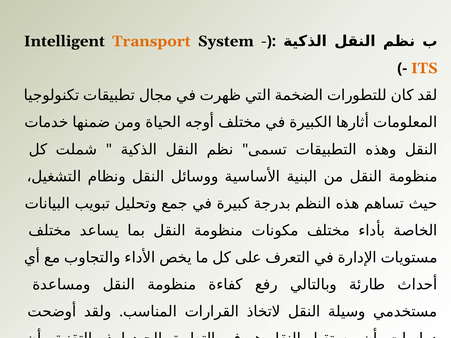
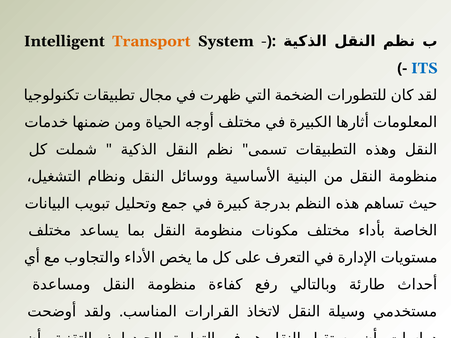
ITS colour: orange -> blue (424, 68)
